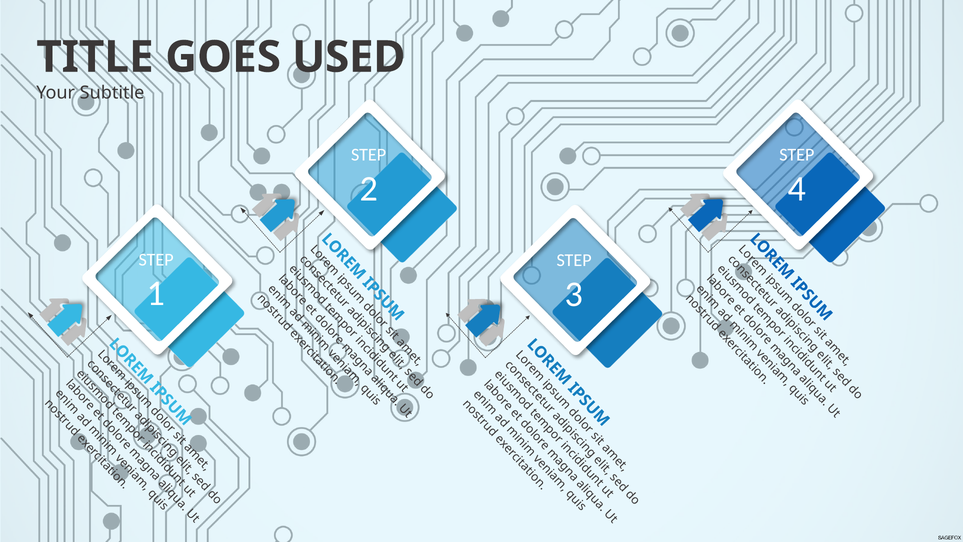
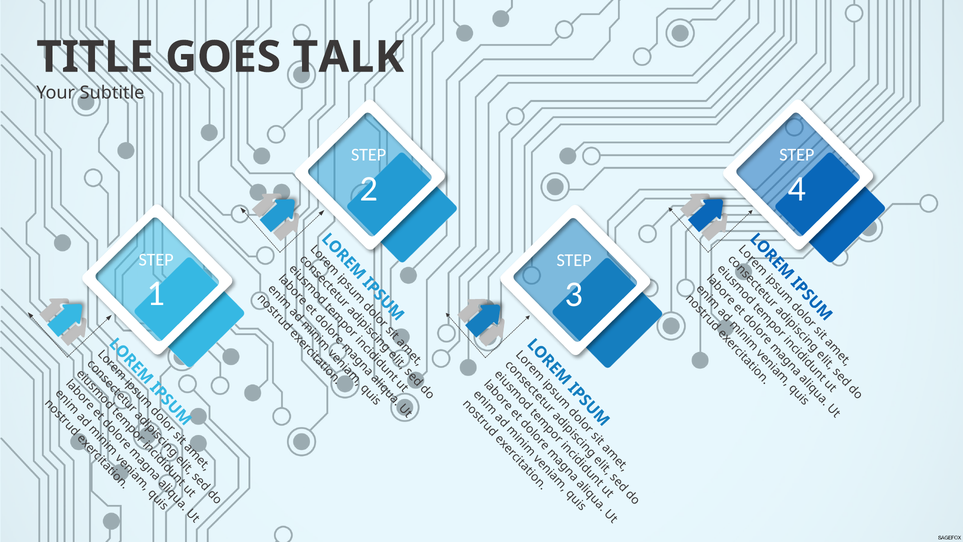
USED: USED -> TALK (348, 57)
